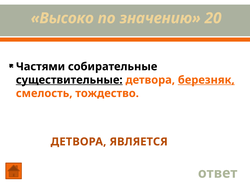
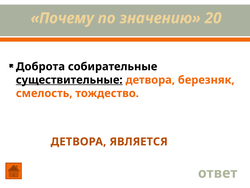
Высоко: Высоко -> Почему (62, 18)
Частями: Частями -> Доброта (40, 66)
березняк underline: present -> none (206, 80)
